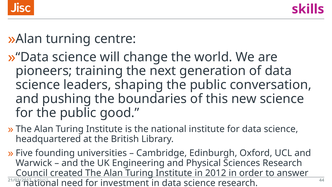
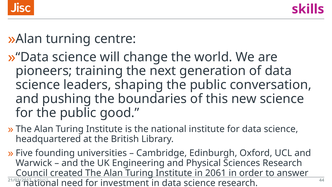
2012: 2012 -> 2061 (216, 173)
